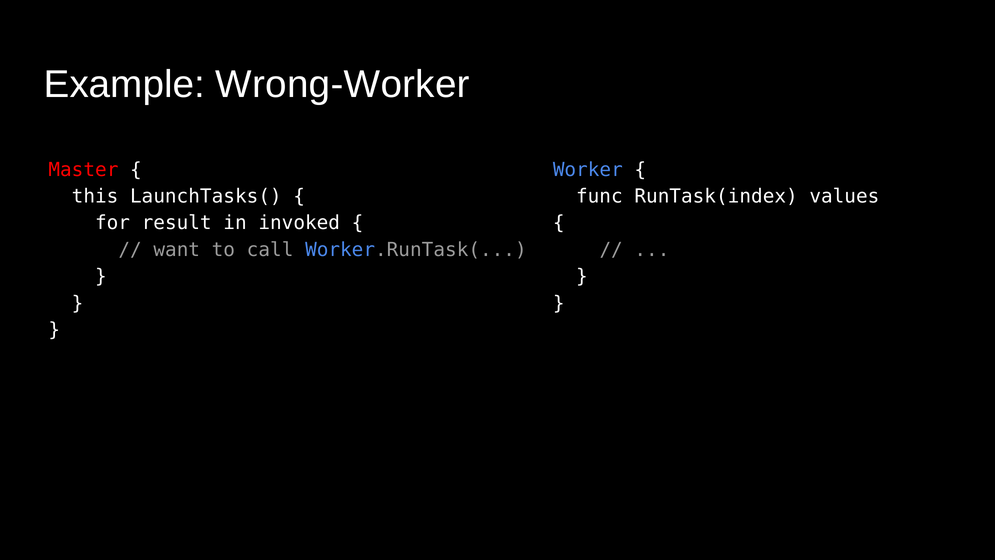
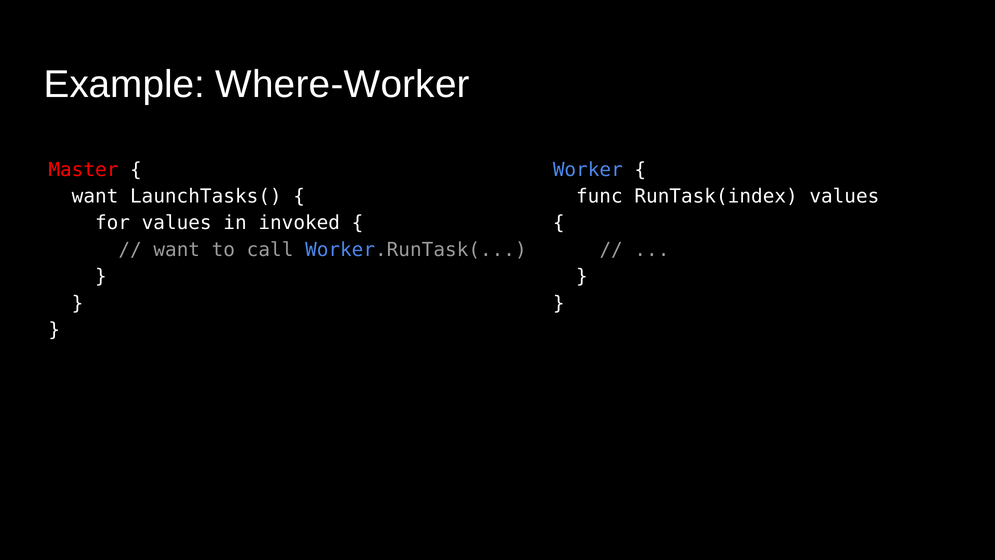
Wrong-Worker: Wrong-Worker -> Where-Worker (343, 84)
this: this -> want (95, 196)
for result: result -> values (177, 223)
